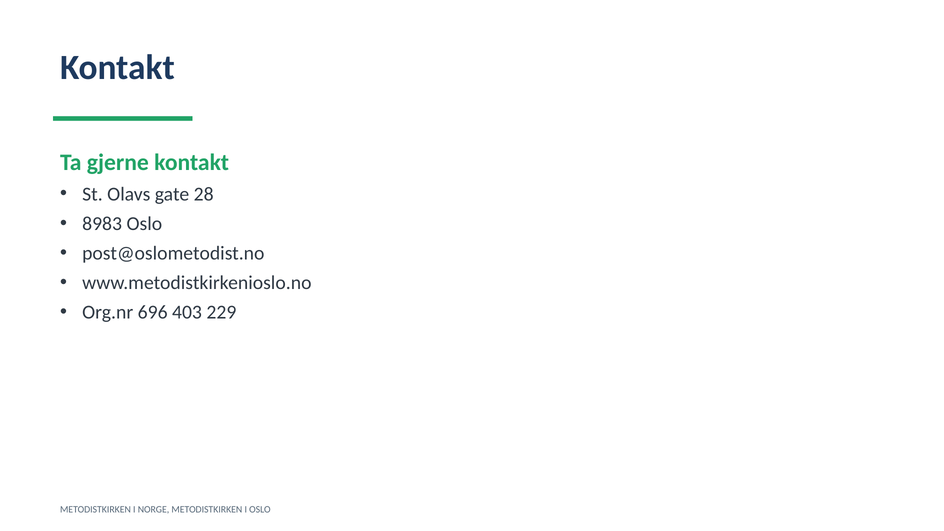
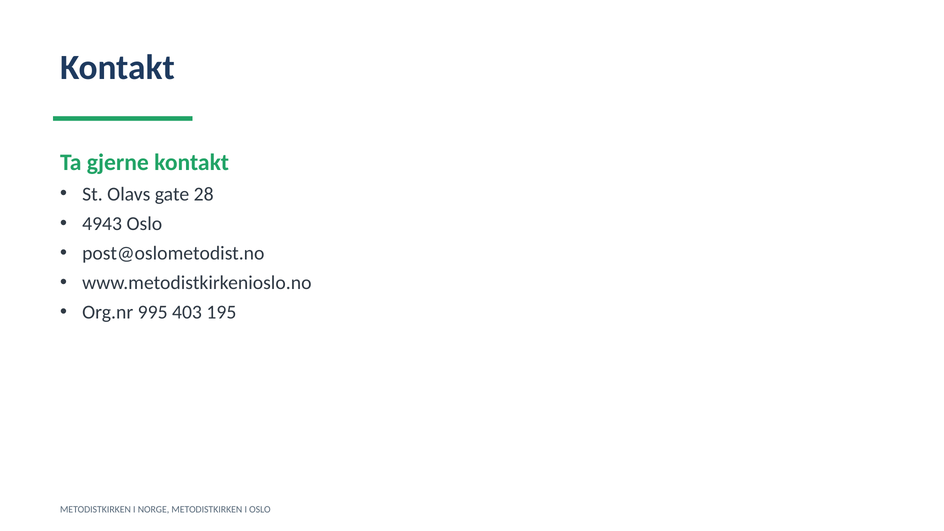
8983: 8983 -> 4943 (102, 224)
696: 696 -> 995 (153, 312)
229: 229 -> 195 (221, 312)
